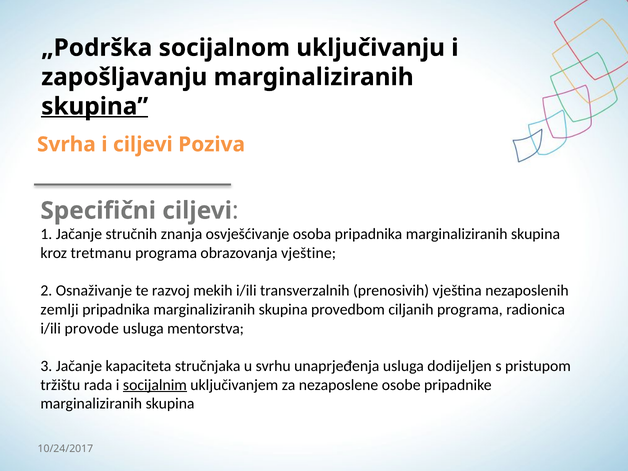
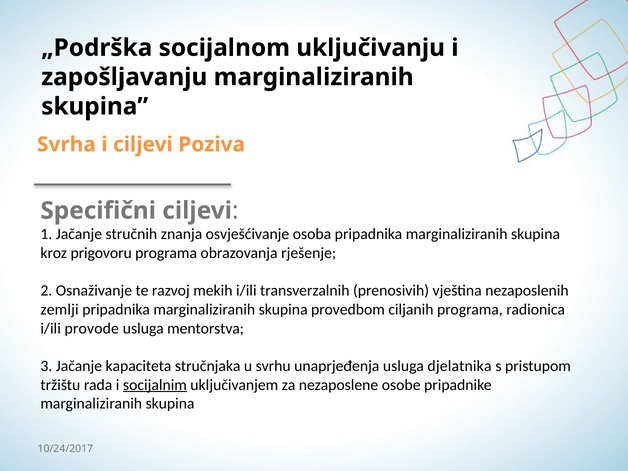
skupina underline: present -> none (95, 106)
tretmanu: tretmanu -> prigovoru (101, 253)
vještine: vještine -> rješenje (309, 253)
dodijeljen: dodijeljen -> djelatnika (460, 366)
